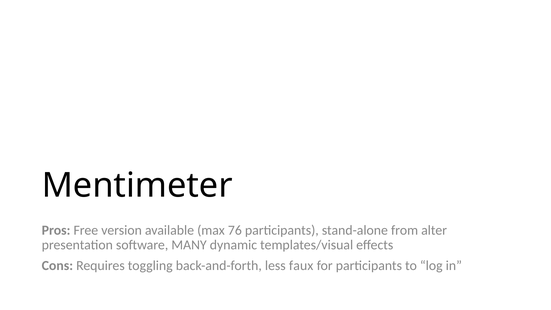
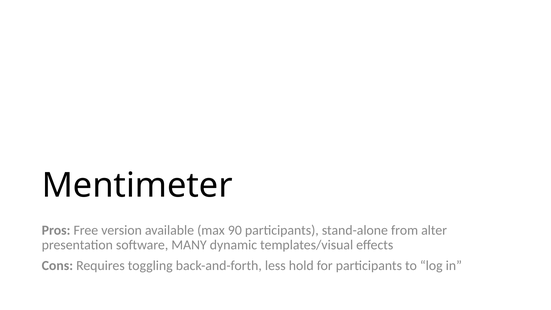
76: 76 -> 90 (235, 230)
faux: faux -> hold (301, 266)
